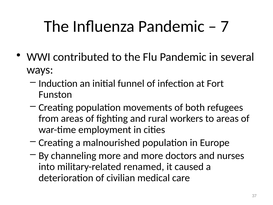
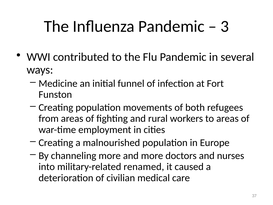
7: 7 -> 3 (225, 26)
Induction: Induction -> Medicine (58, 83)
